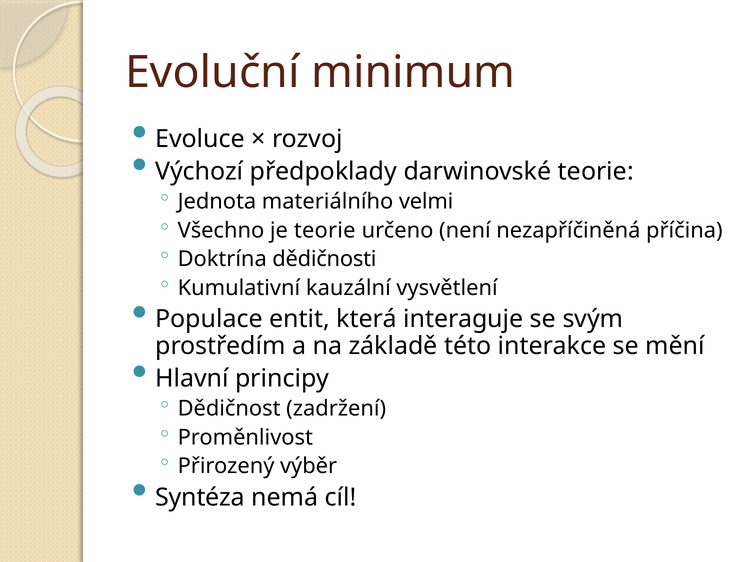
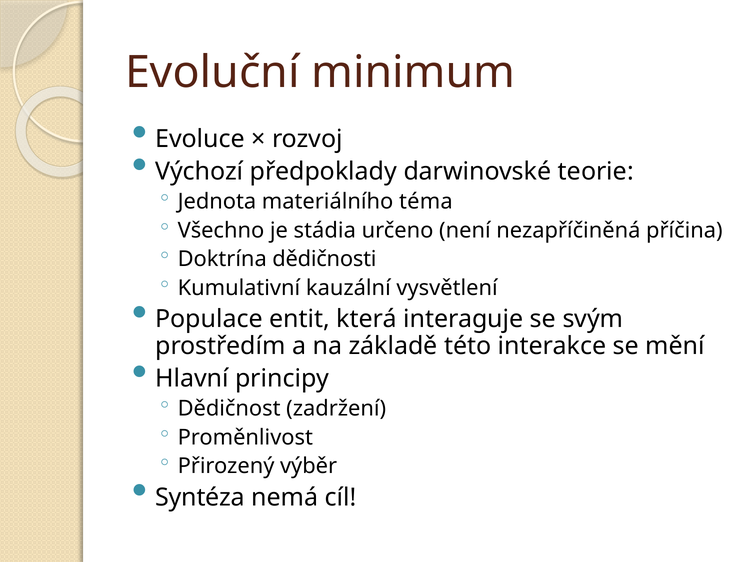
velmi: velmi -> téma (426, 202)
je teorie: teorie -> stádia (325, 231)
